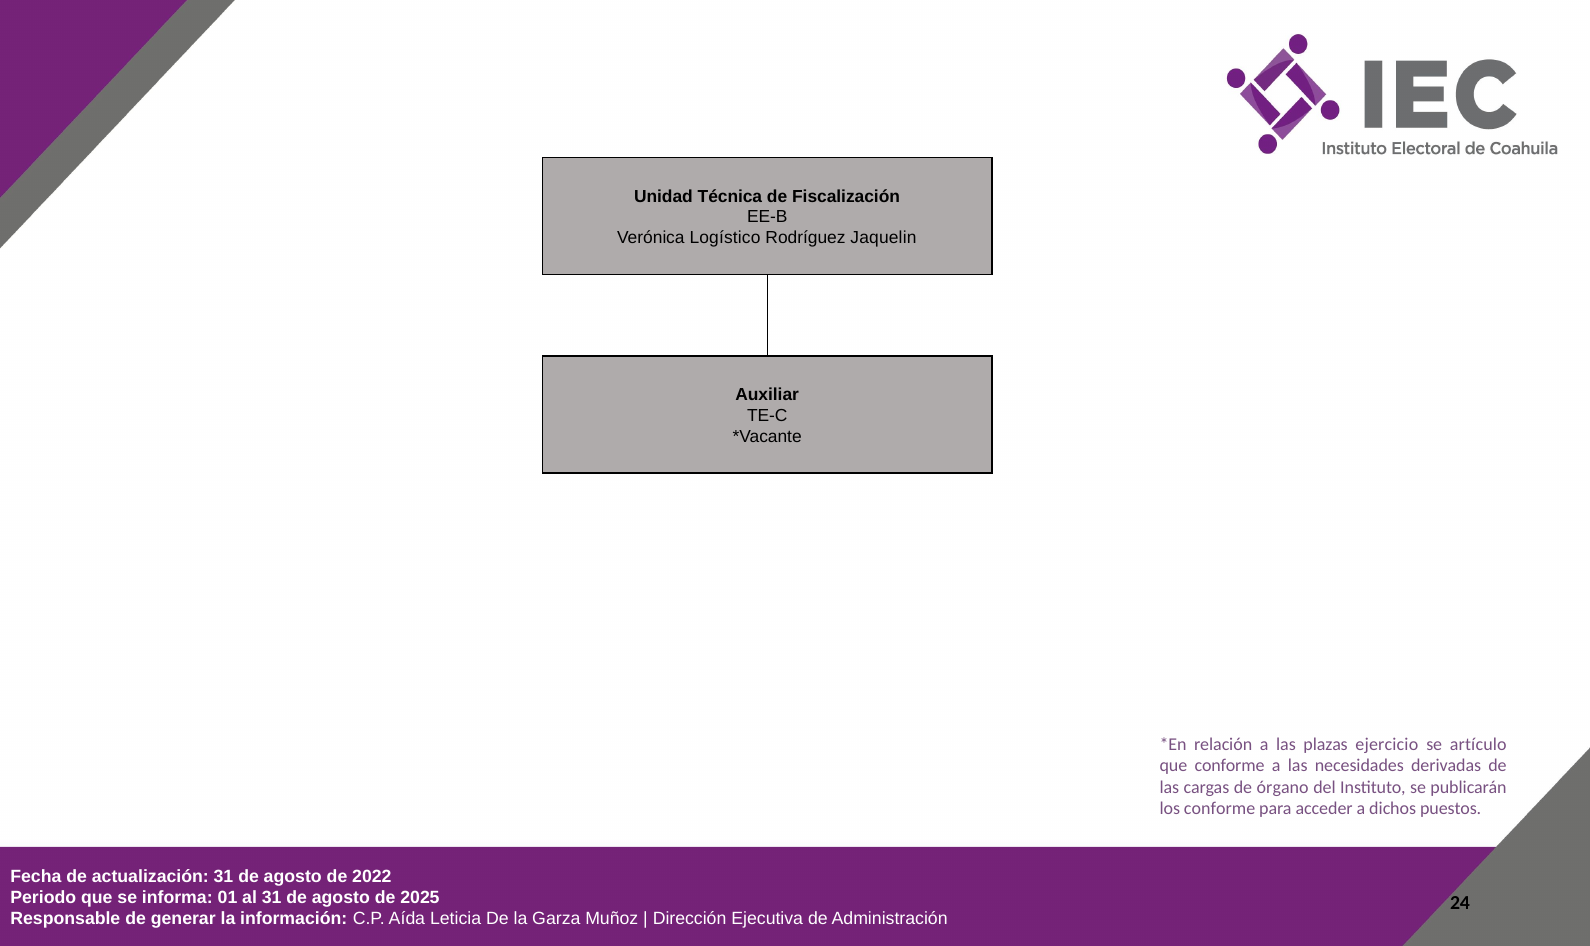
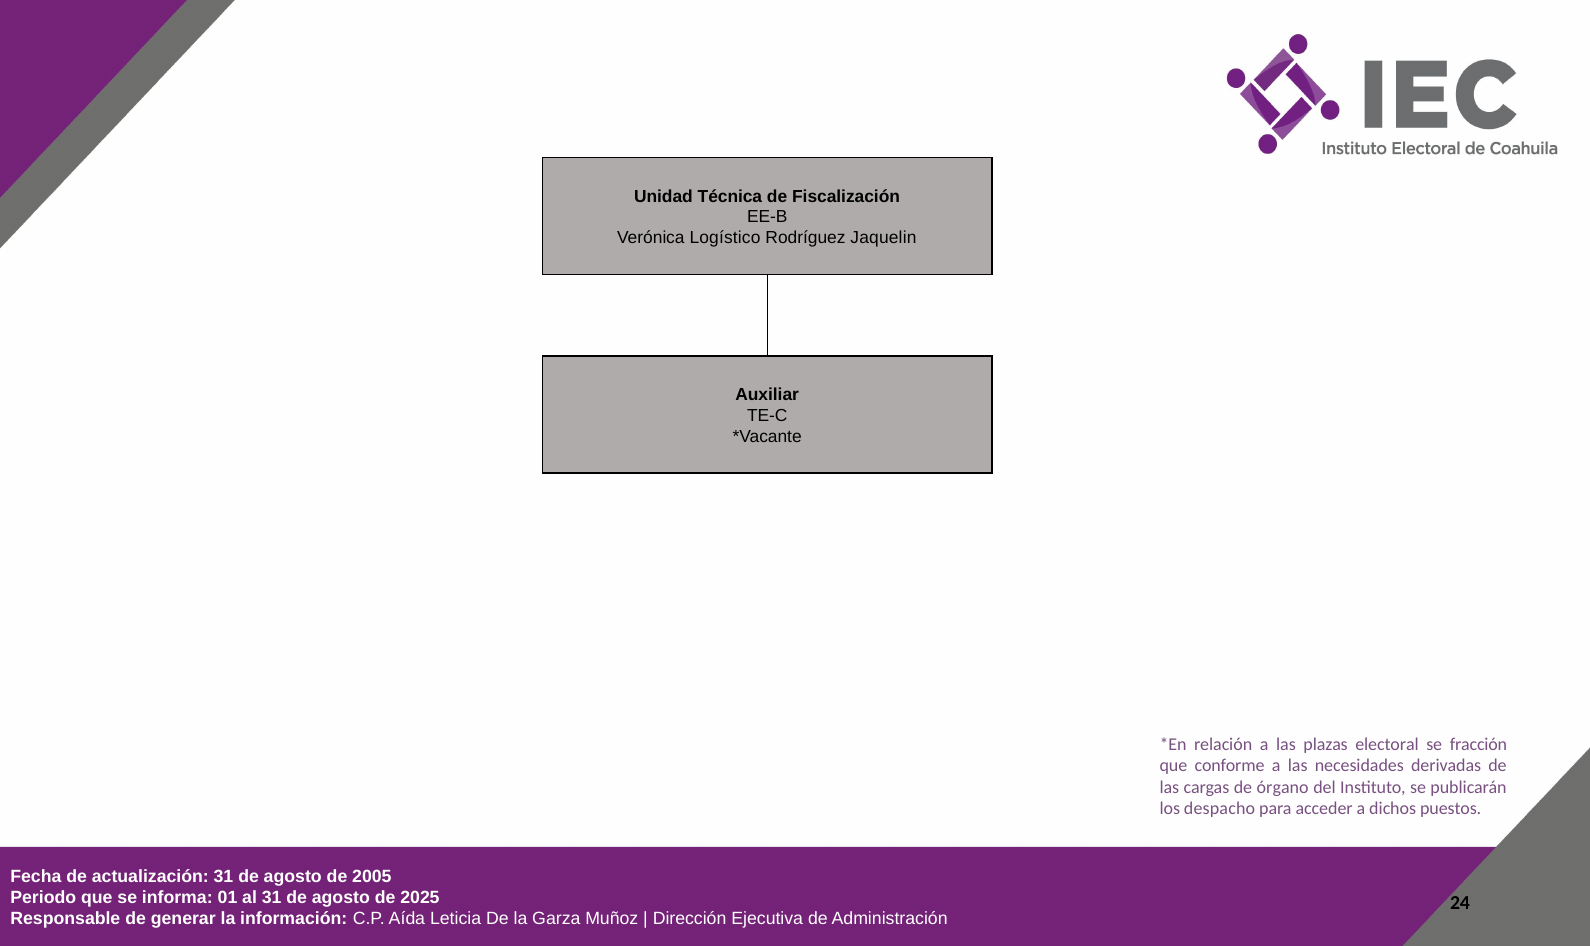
ejercicio: ejercicio -> electoral (1387, 744)
artículo: artículo -> fracción (1478, 744)
los conforme: conforme -> despacho (1220, 809)
2022: 2022 -> 2005 (372, 876)
